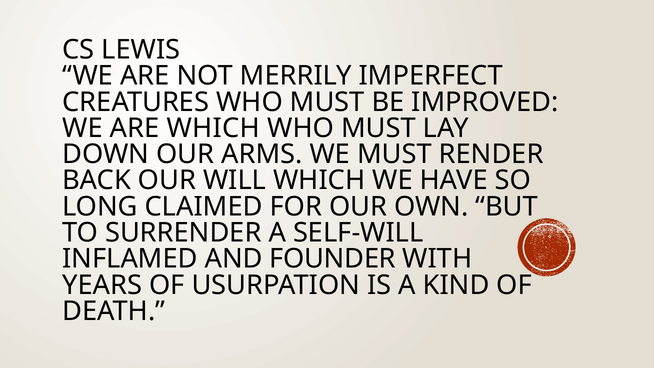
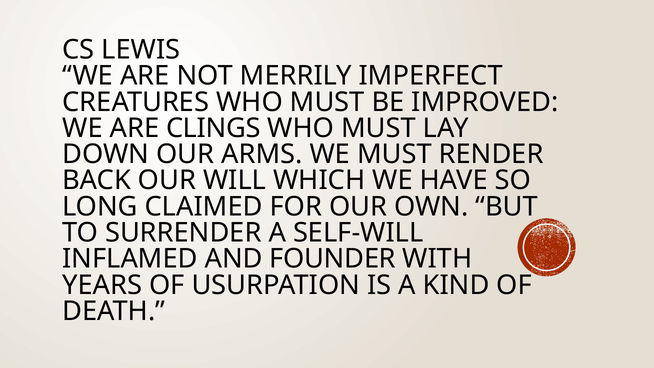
ARE WHICH: WHICH -> CLINGS (213, 128)
